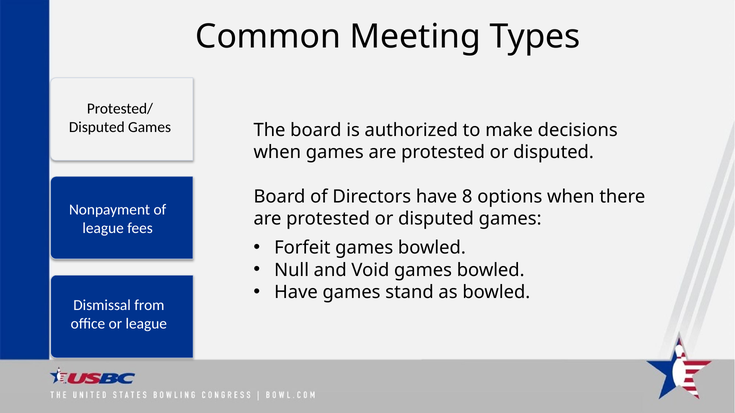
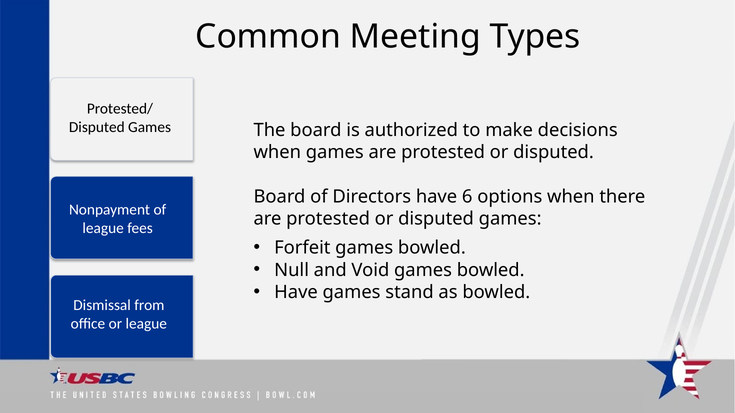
8: 8 -> 6 (467, 197)
